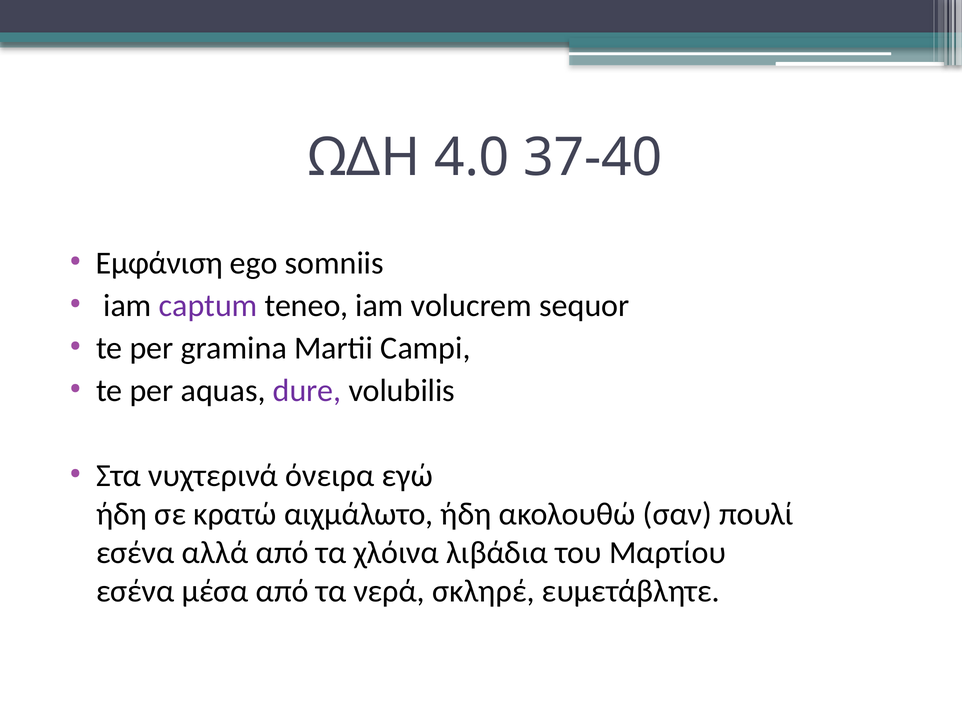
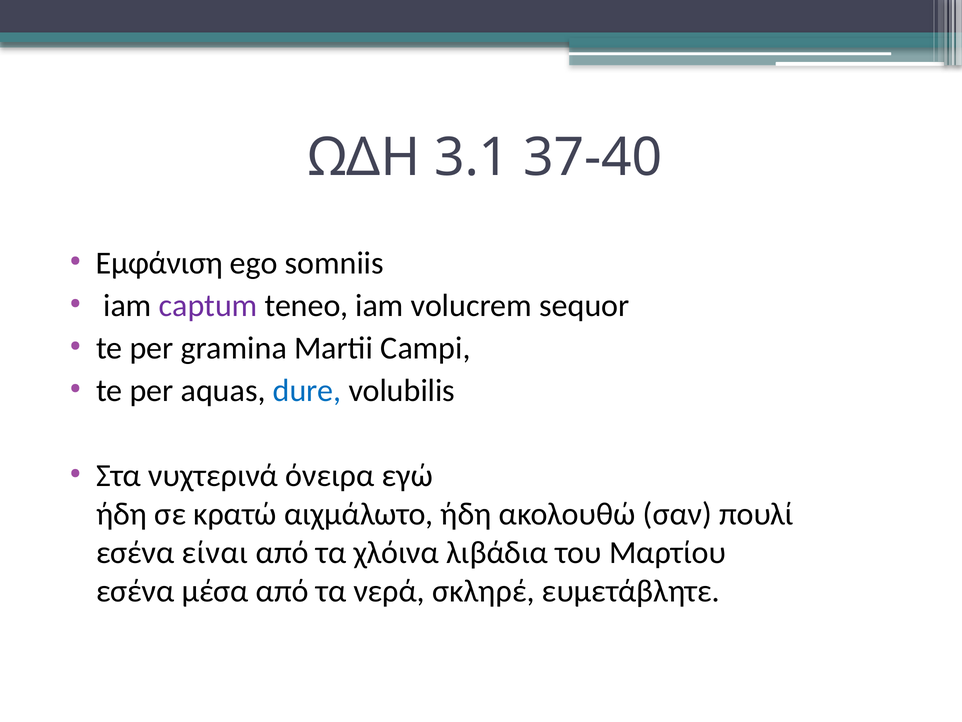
4.0: 4.0 -> 3.1 (472, 158)
dure colour: purple -> blue (307, 390)
αλλά: αλλά -> είναι (215, 552)
